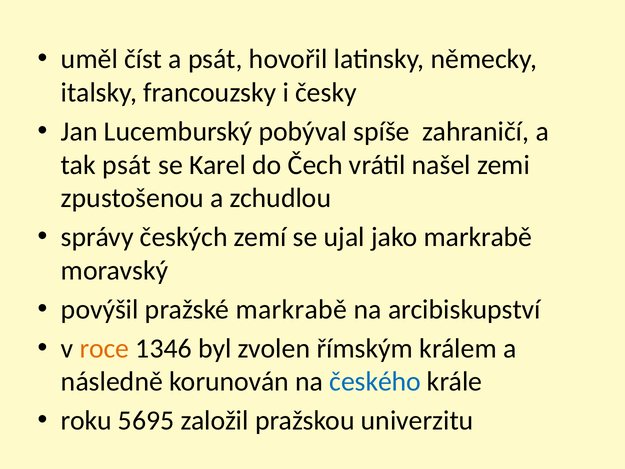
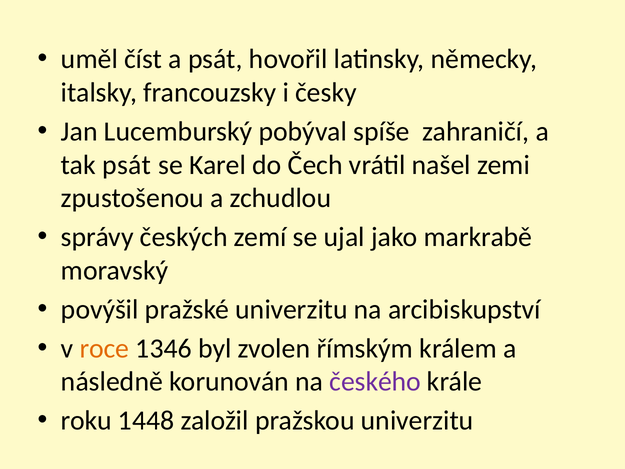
pražské markrabě: markrabě -> univerzitu (292, 309)
českého colour: blue -> purple (375, 382)
5695: 5695 -> 1448 (146, 420)
